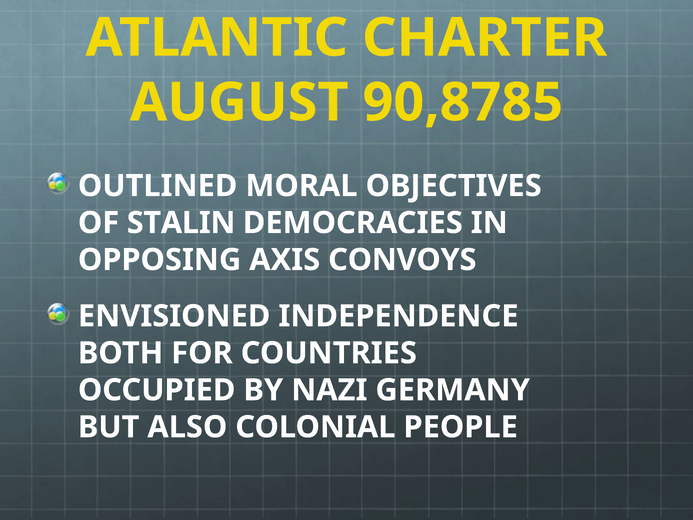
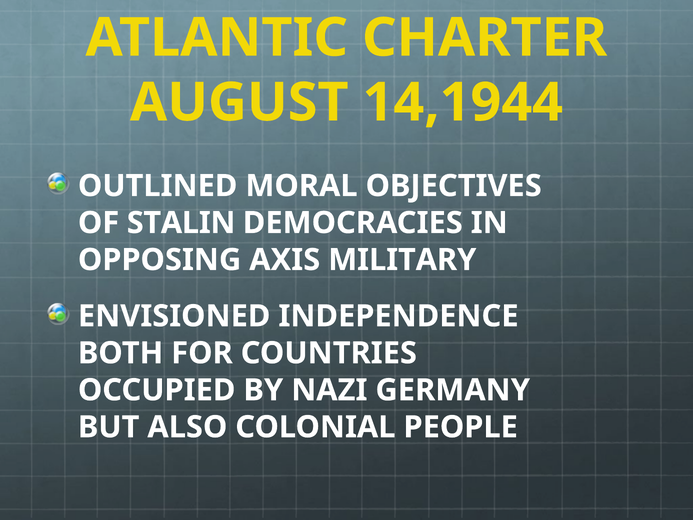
90,8785: 90,8785 -> 14,1944 (463, 103)
CONVOYS: CONVOYS -> MILITARY (402, 260)
